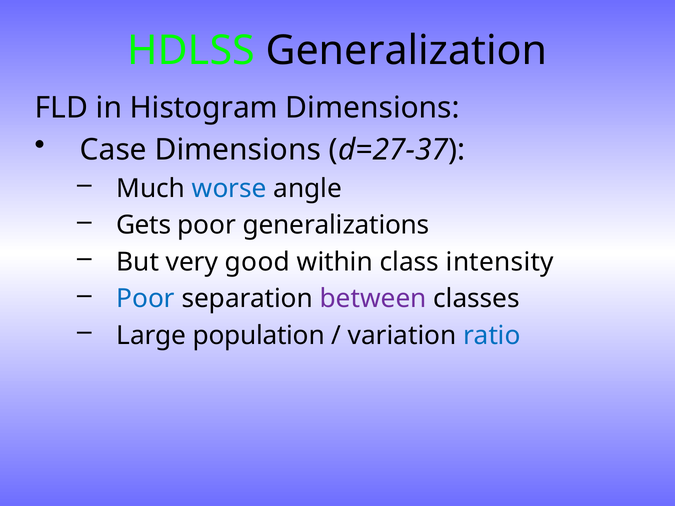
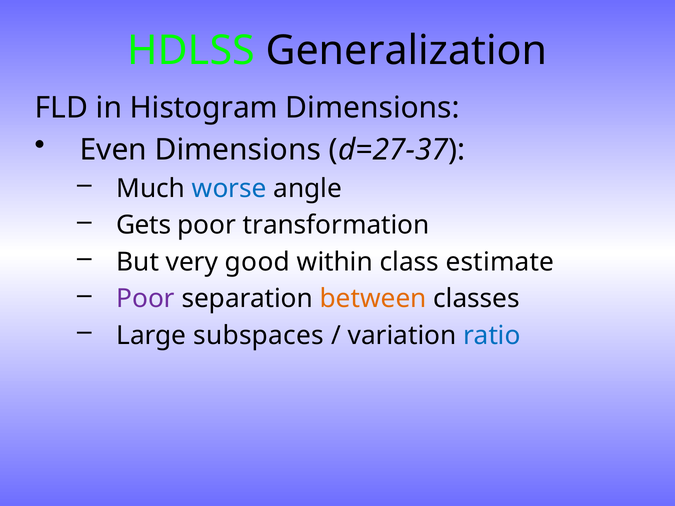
Case: Case -> Even (113, 150)
generalizations: generalizations -> transformation (336, 225)
intensity: intensity -> estimate (500, 262)
Poor colour: blue -> purple (146, 299)
between colour: purple -> orange (373, 299)
population: population -> subspaces (259, 336)
